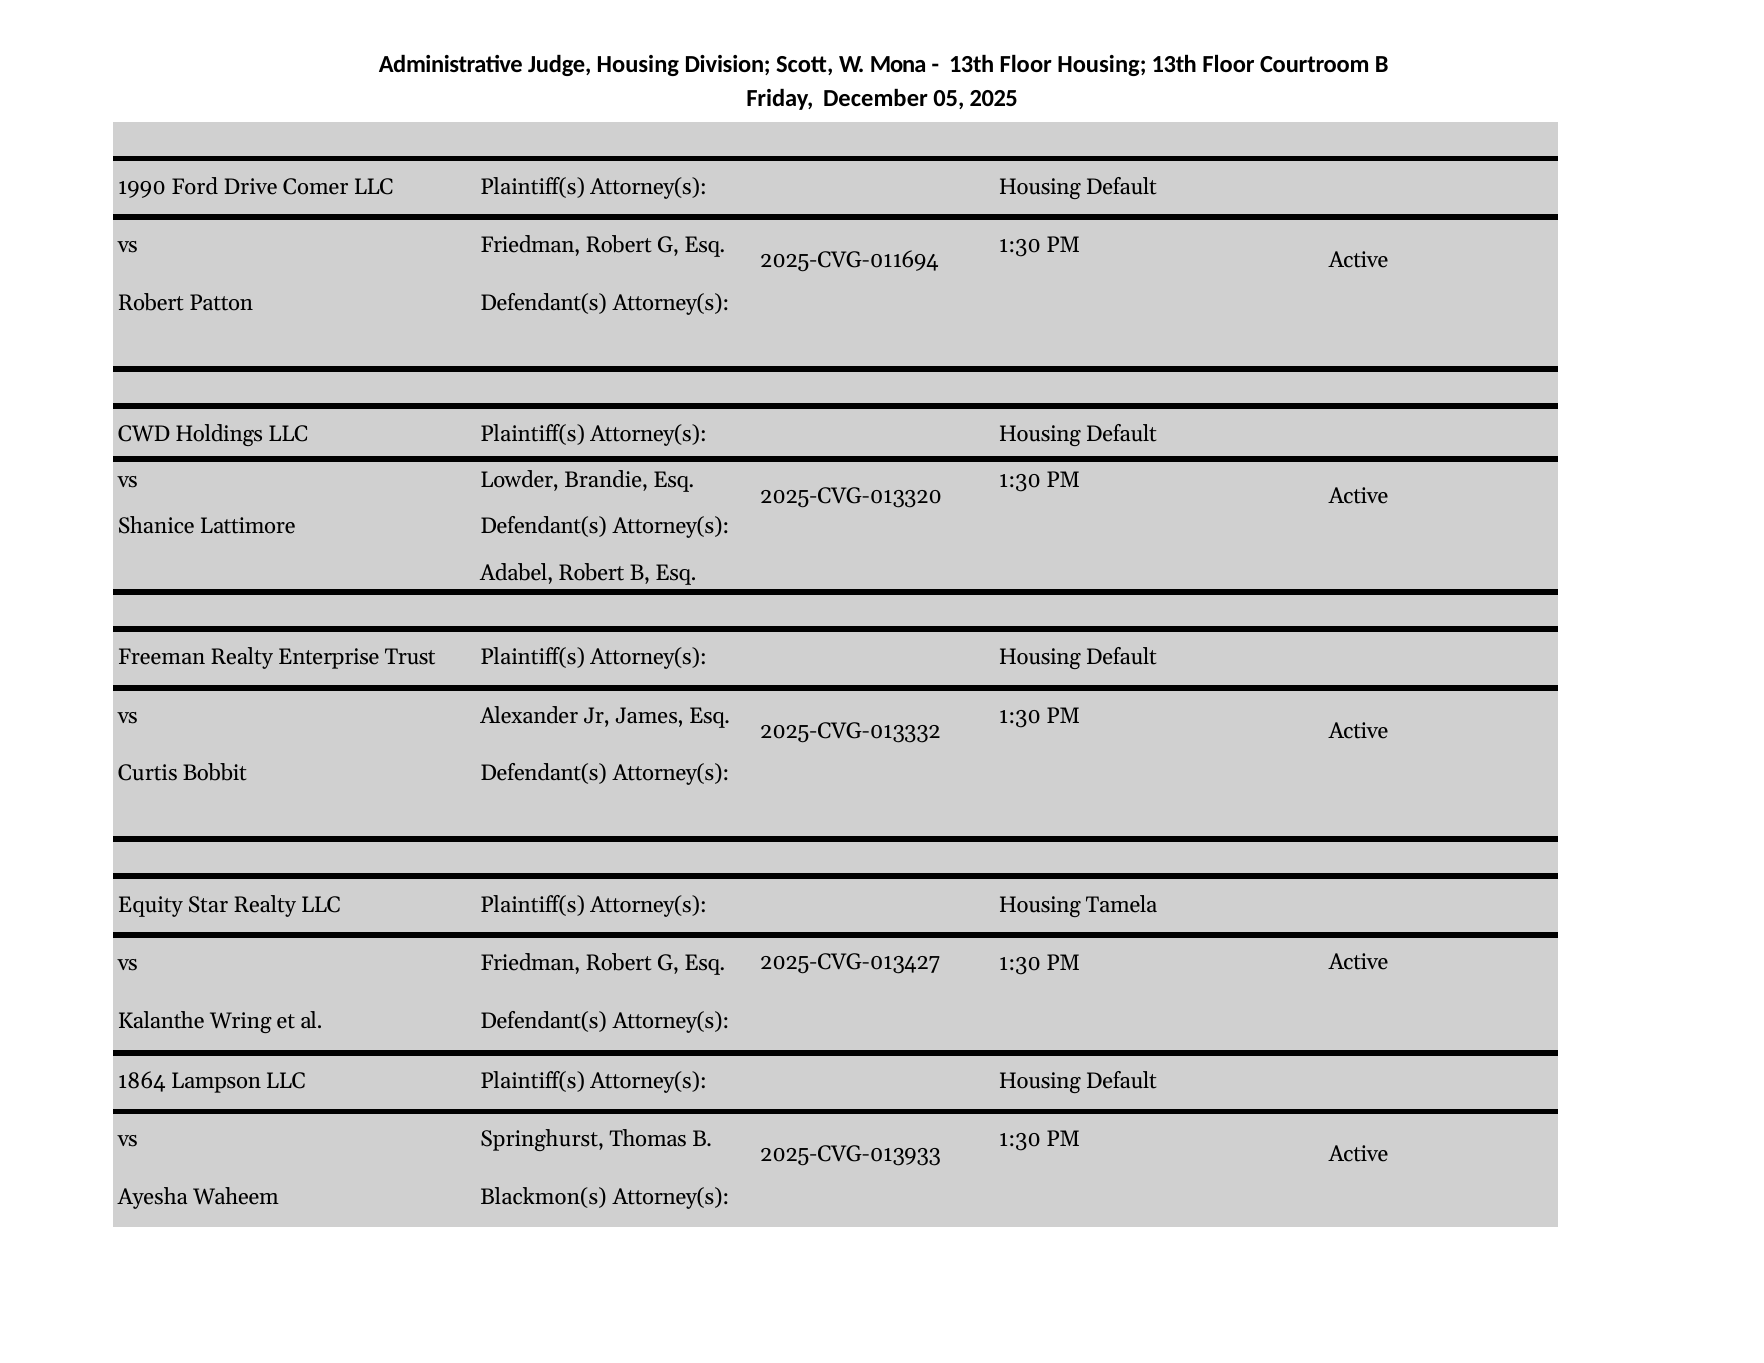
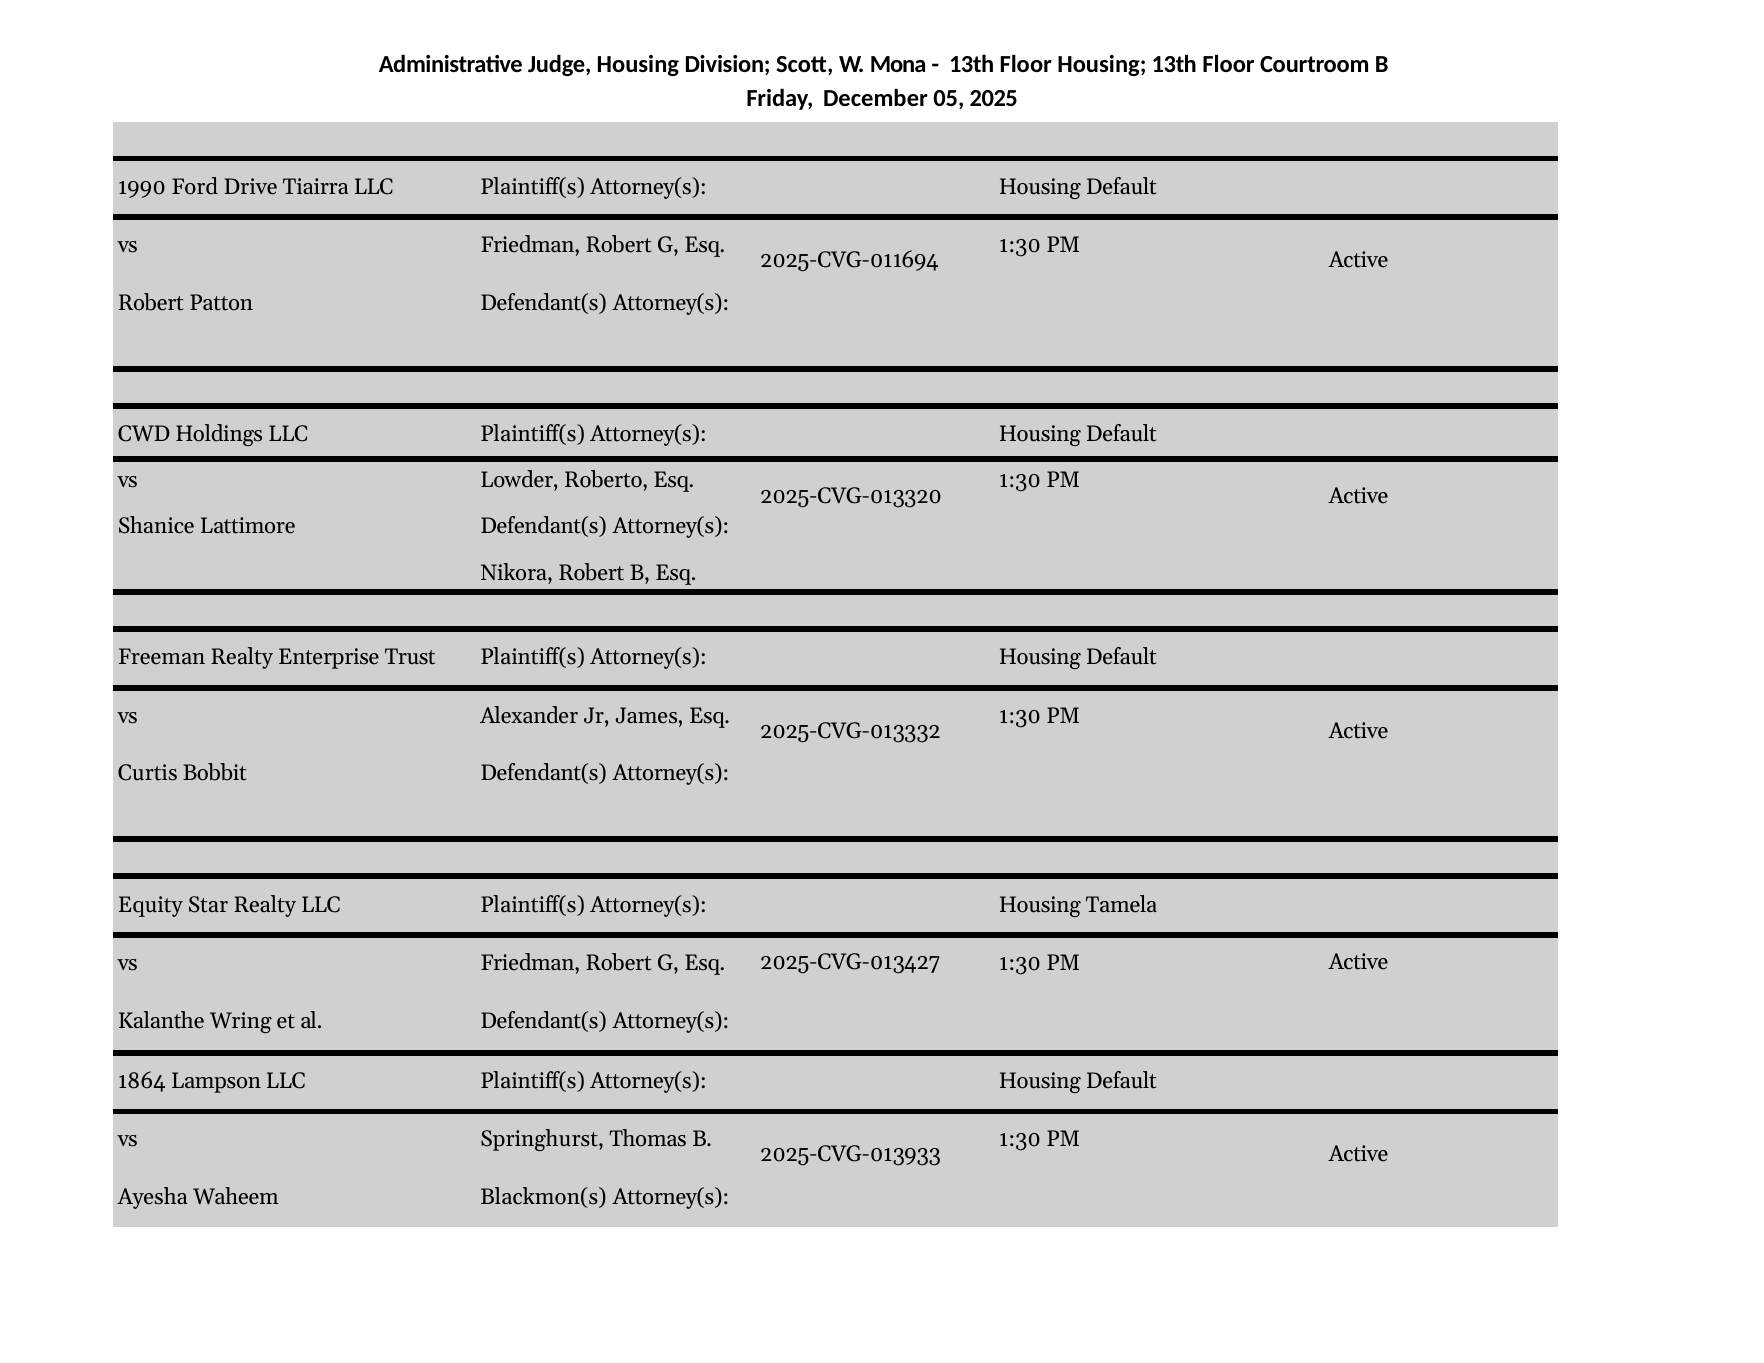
Comer: Comer -> Tiairra (316, 187)
Brandie: Brandie -> Roberto (606, 480)
Adabel: Adabel -> Nikora (517, 573)
